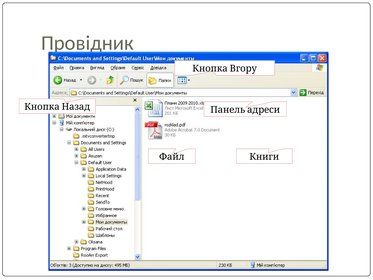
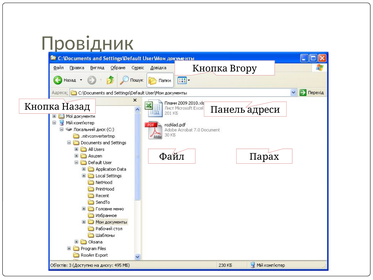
Книги: Книги -> Парах (264, 157)
